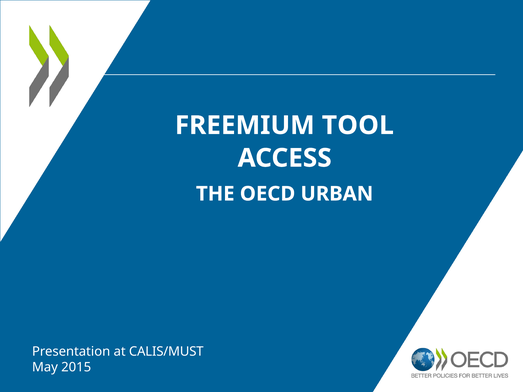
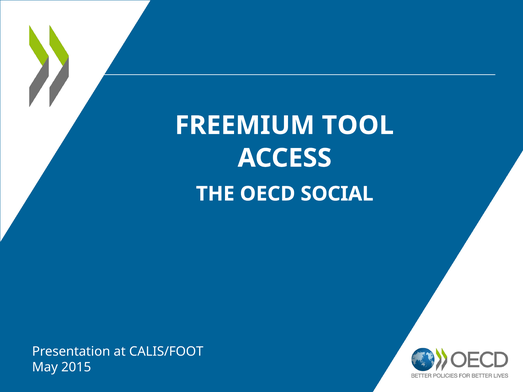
URBAN: URBAN -> SOCIAL (337, 194)
CALIS/MUST: CALIS/MUST -> CALIS/FOOT (166, 352)
